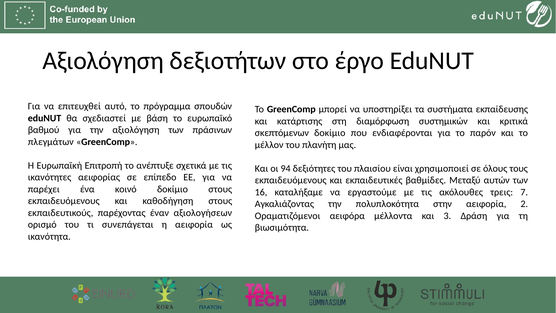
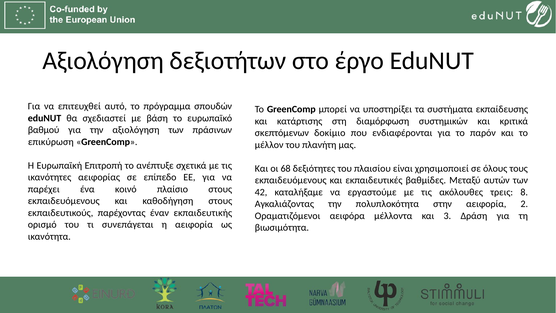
πλεγμάτων: πλεγμάτων -> επικύρωση (51, 142)
94: 94 -> 68 (286, 168)
κοινό δοκίμιο: δοκίμιο -> πλαίσιο (173, 189)
16: 16 -> 42 (261, 192)
7: 7 -> 8 (524, 192)
αξιολογήσεων: αξιολογήσεων -> εκπαιδευτικής (203, 213)
